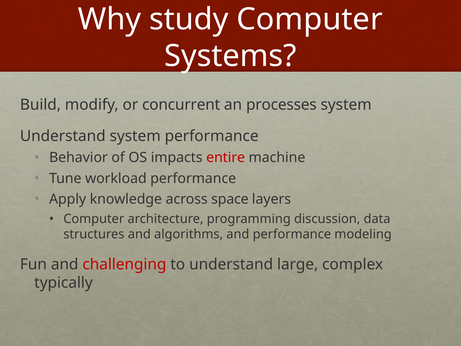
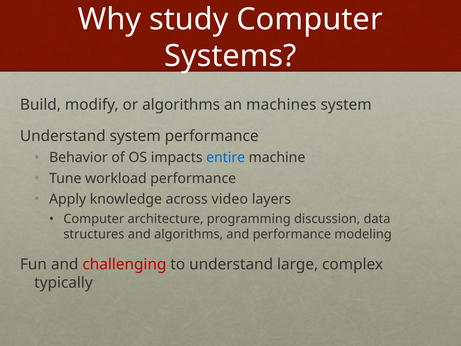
or concurrent: concurrent -> algorithms (181, 105)
processes: processes -> machines (281, 105)
entire colour: red -> blue (226, 157)
space: space -> video (230, 199)
